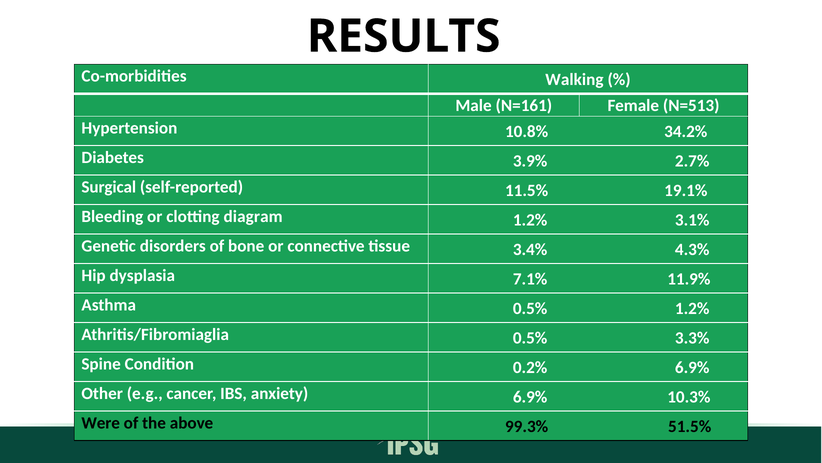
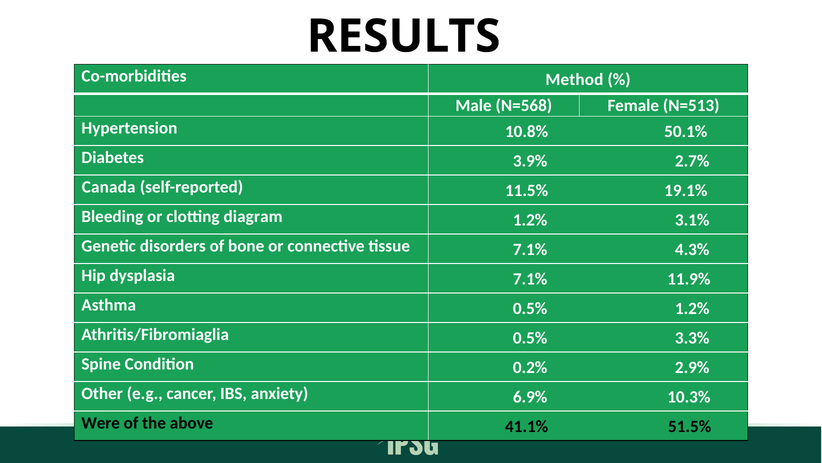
Walking: Walking -> Method (574, 80)
N=161: N=161 -> N=568 (524, 106)
34.2%: 34.2% -> 50.1% (686, 132)
Surgical: Surgical -> Canada (109, 187)
tissue 3.4%: 3.4% -> 7.1% (530, 249)
0.2% 6.9%: 6.9% -> 2.9% (692, 367)
99.3%: 99.3% -> 41.1% (527, 426)
